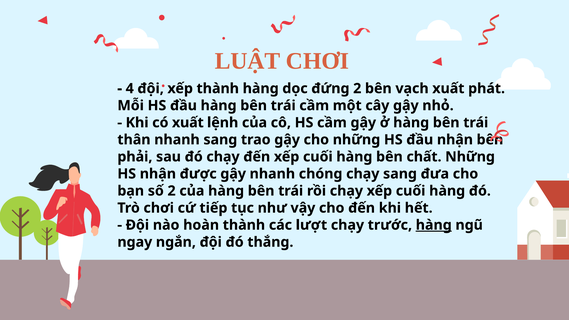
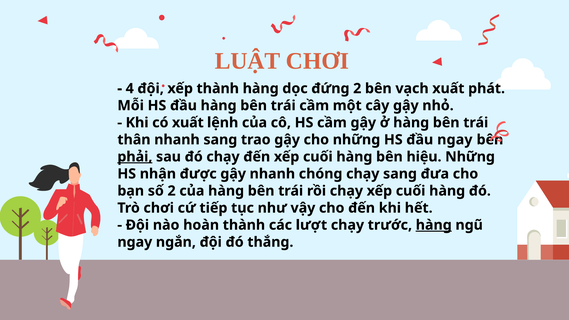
đầu nhận: nhận -> ngay (455, 140)
phải underline: none -> present (135, 157)
chất: chất -> hiệu (424, 157)
